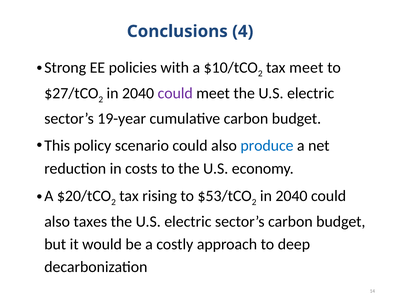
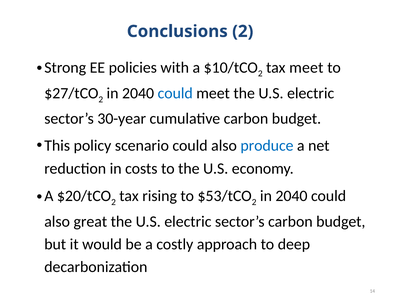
Conclusions 4: 4 -> 2 (243, 31)
could colour: purple -> blue (175, 93)
19-year: 19-year -> 30-year (122, 119)
taxes: taxes -> great (90, 222)
